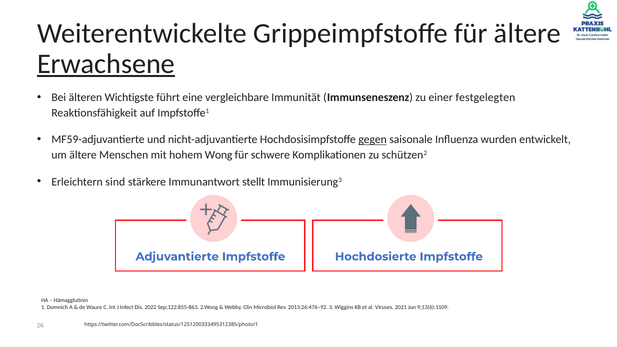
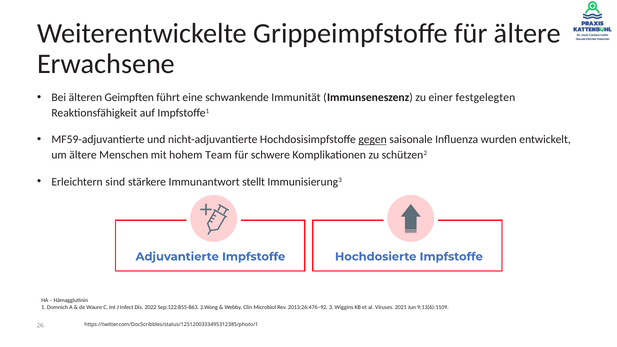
Erwachsene underline: present -> none (106, 64)
Wichtigste: Wichtigste -> Geimpften (129, 98)
vergleichbare: vergleichbare -> schwankende (237, 98)
Wong: Wong -> Team (219, 155)
